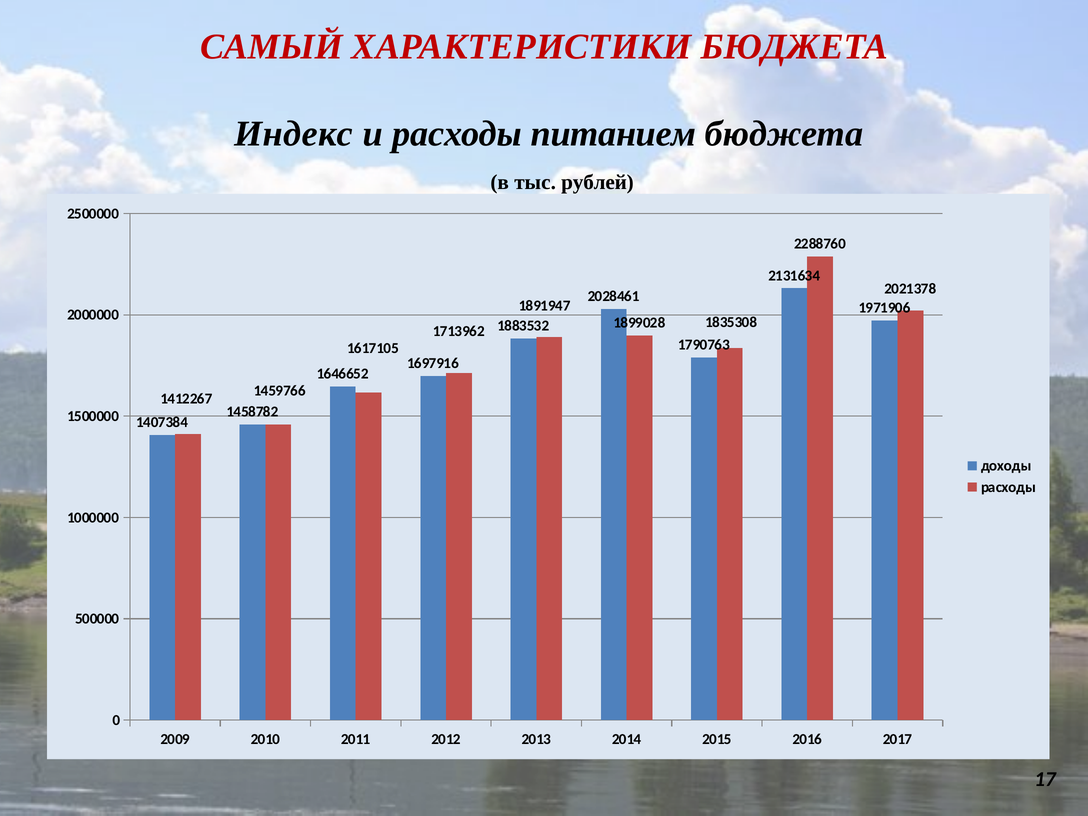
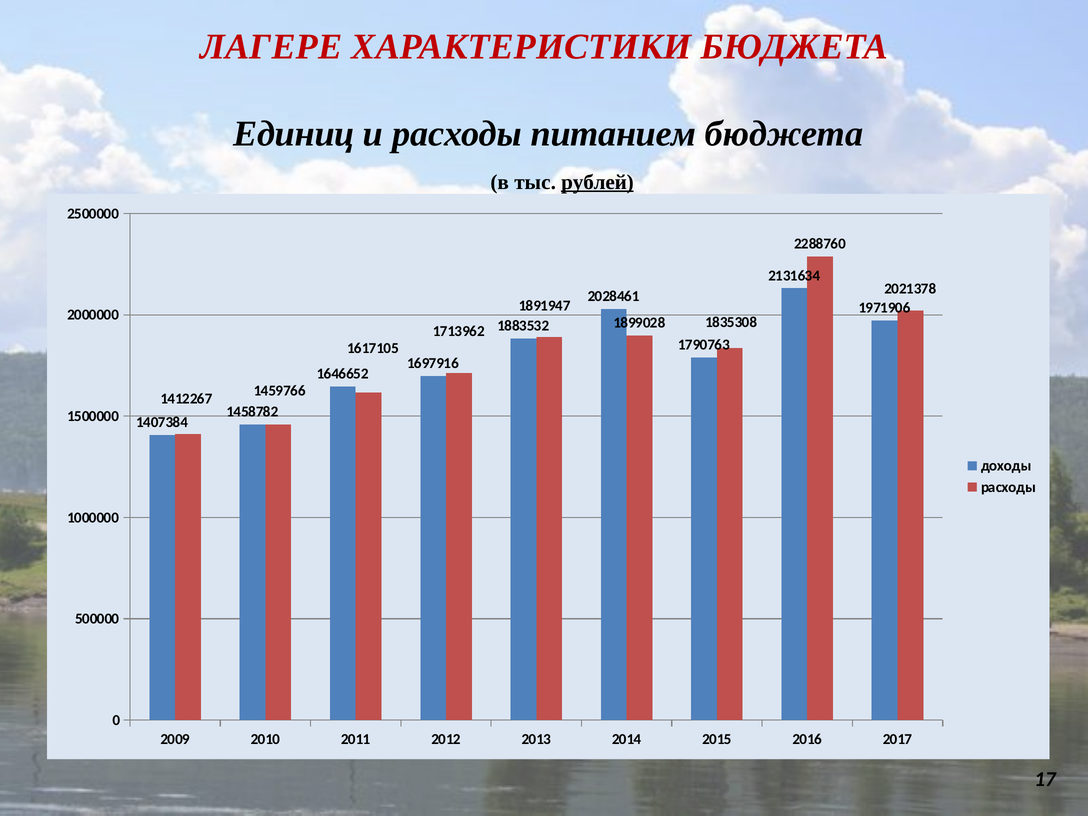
САМЫЙ: САМЫЙ -> ЛАГЕРЕ (271, 47)
Индекс: Индекс -> Единиц (294, 134)
рублей underline: none -> present (597, 182)
